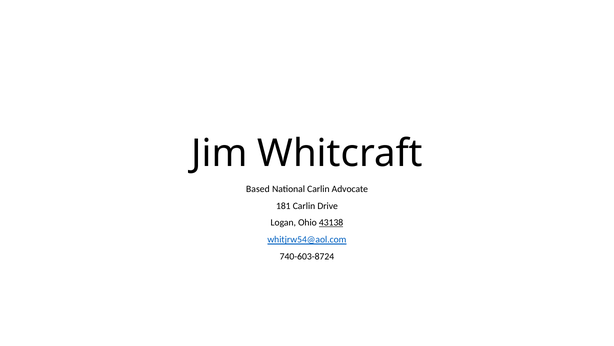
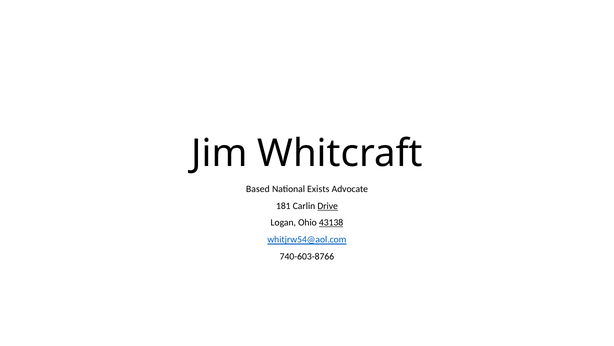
National Carlin: Carlin -> Exists (318, 189)
Drive underline: none -> present (328, 206)
740-603-8724: 740-603-8724 -> 740-603-8766 (307, 256)
